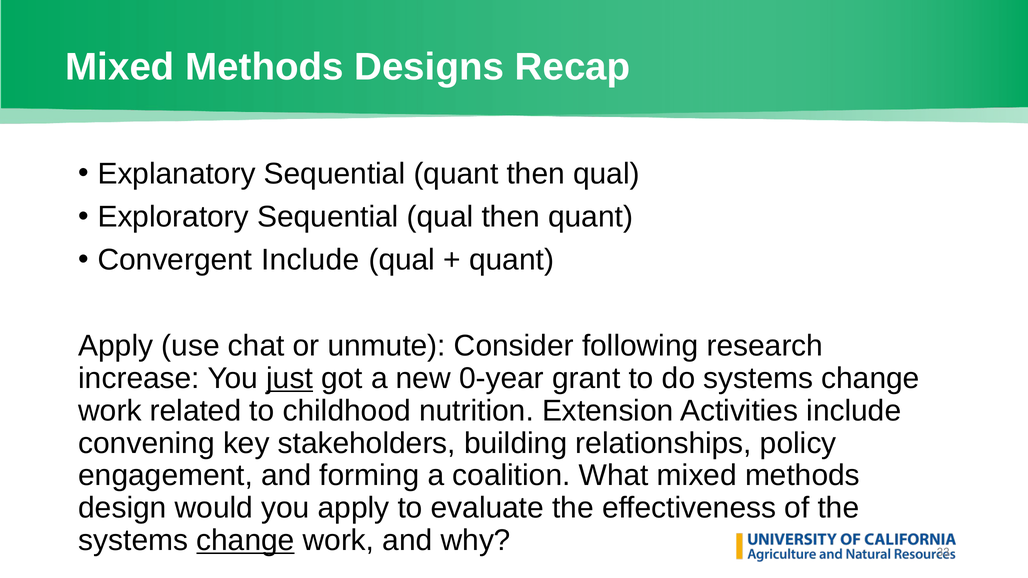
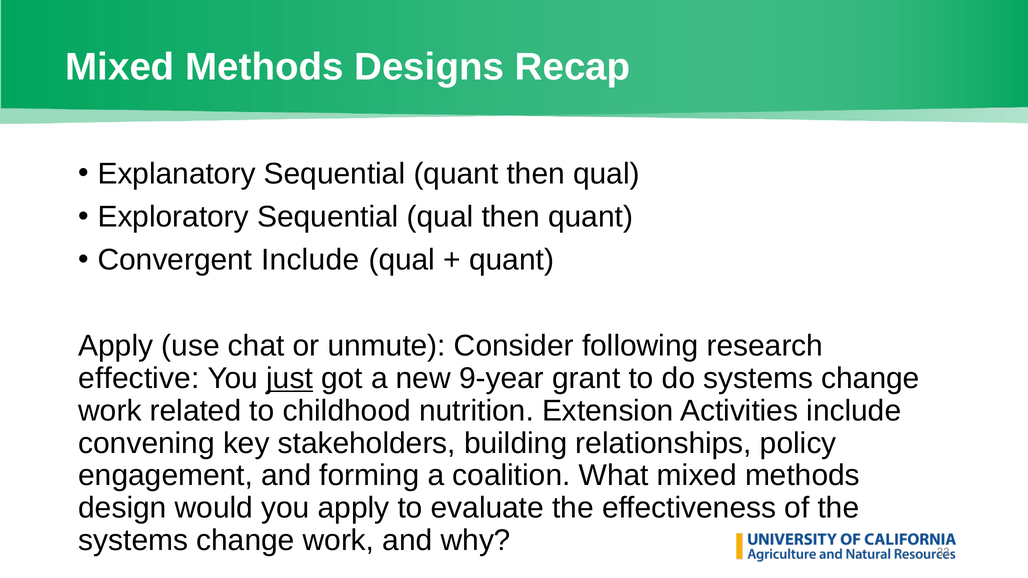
increase: increase -> effective (139, 379)
0-year: 0-year -> 9-year (502, 379)
change underline: present -> none (245, 541)
